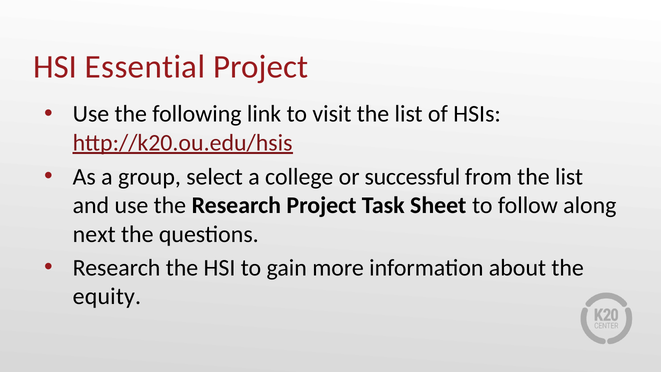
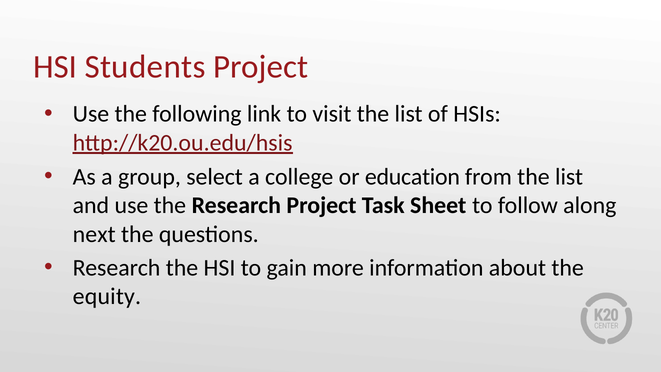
Essential: Essential -> Students (145, 67)
successful: successful -> education (412, 177)
